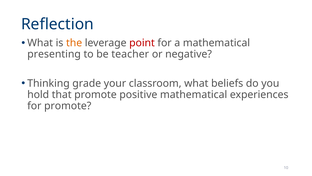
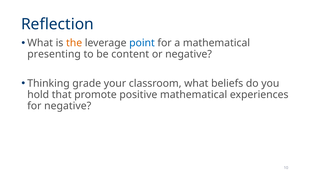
point colour: red -> blue (142, 43)
teacher: teacher -> content (130, 54)
for promote: promote -> negative (68, 106)
